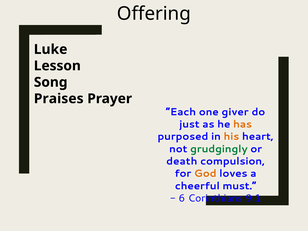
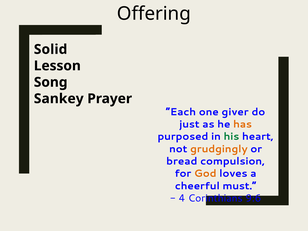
Luke: Luke -> Solid (51, 49)
Praises: Praises -> Sankey (59, 99)
his colour: orange -> green (231, 137)
grudgingly colour: green -> orange (219, 149)
death: death -> bread (182, 161)
6: 6 -> 4 (182, 198)
9:1: 9:1 -> 9:6 (253, 198)
